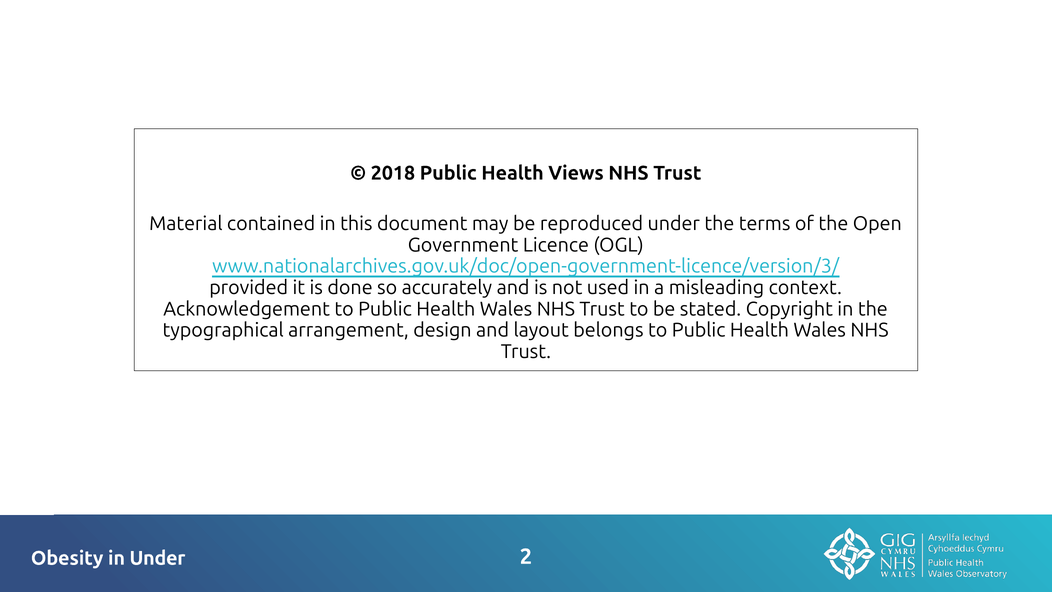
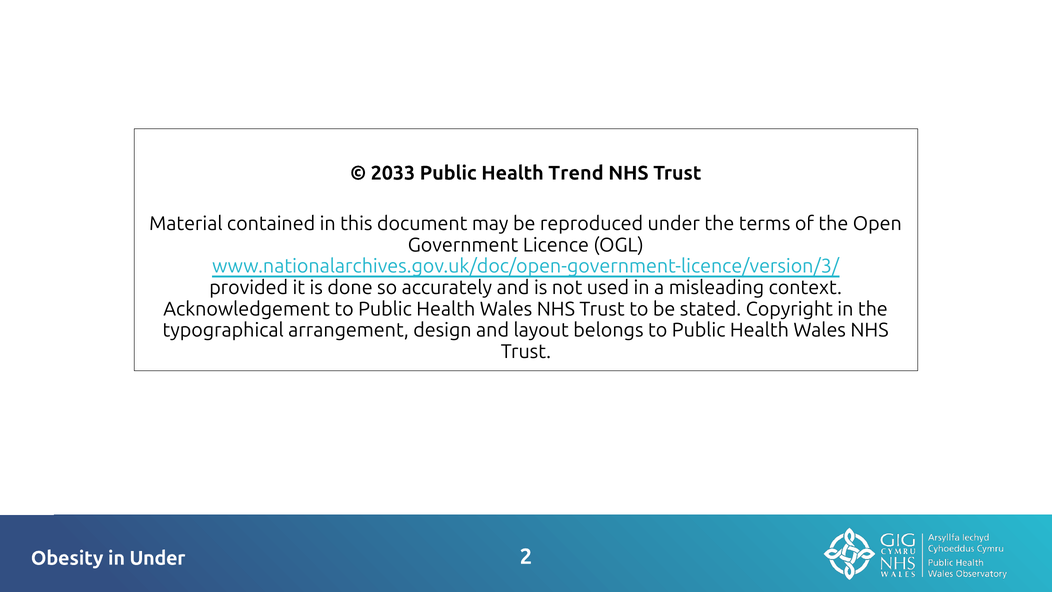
2018: 2018 -> 2033 (393, 173)
Views: Views -> Trend (576, 173)
